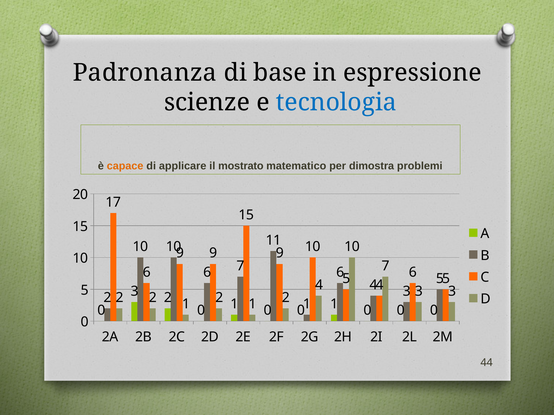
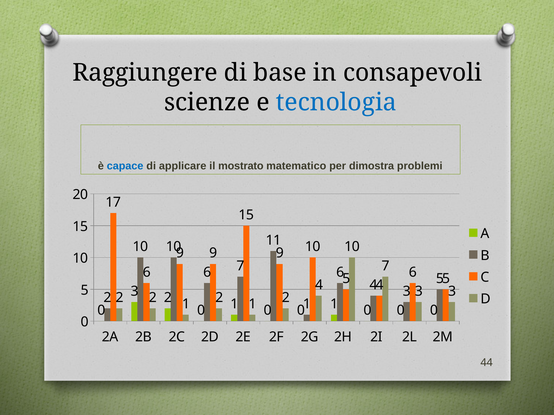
Padronanza: Padronanza -> Raggiungere (145, 73)
espressione: espressione -> consapevoli (413, 73)
capace colour: orange -> blue (125, 166)
